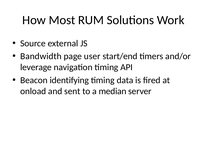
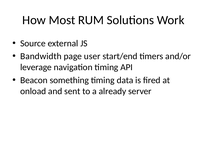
identifying: identifying -> something (69, 80)
median: median -> already (113, 91)
